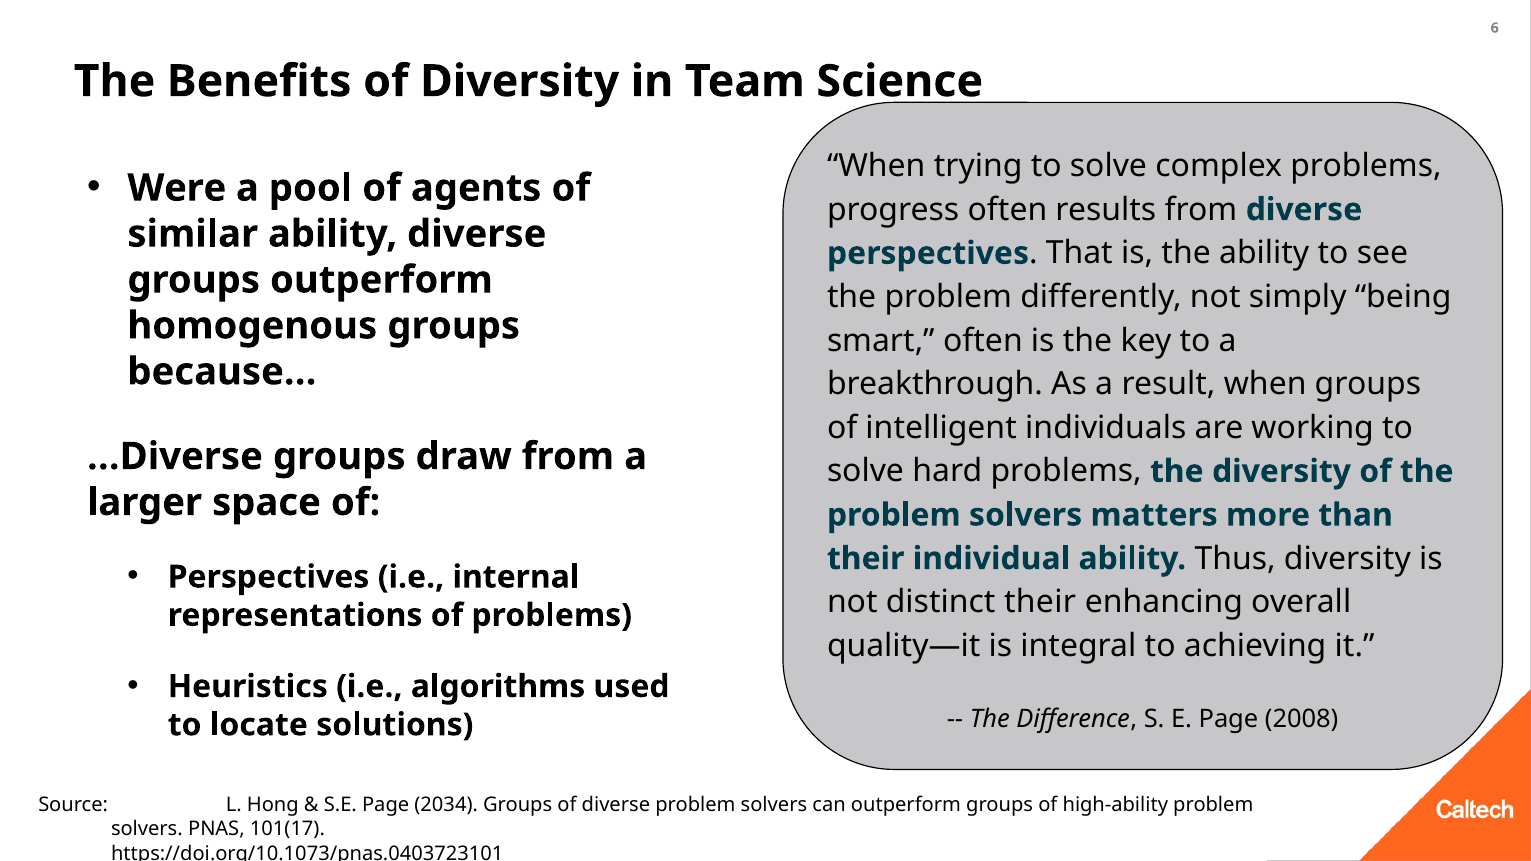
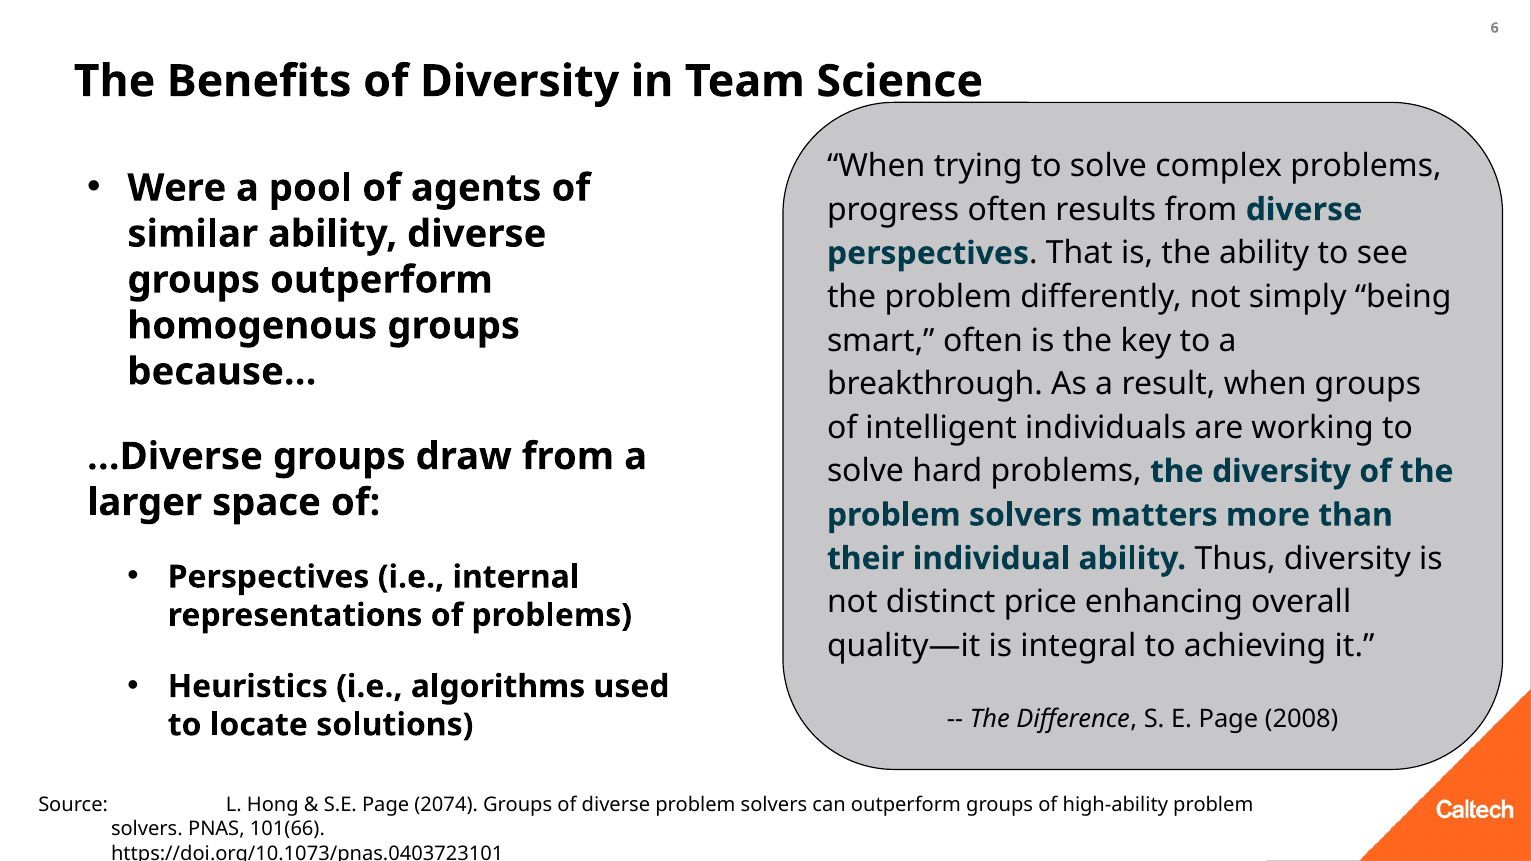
distinct their: their -> price (1040, 602)
2034: 2034 -> 2074 (446, 805)
101(17: 101(17 -> 101(66 (287, 829)
